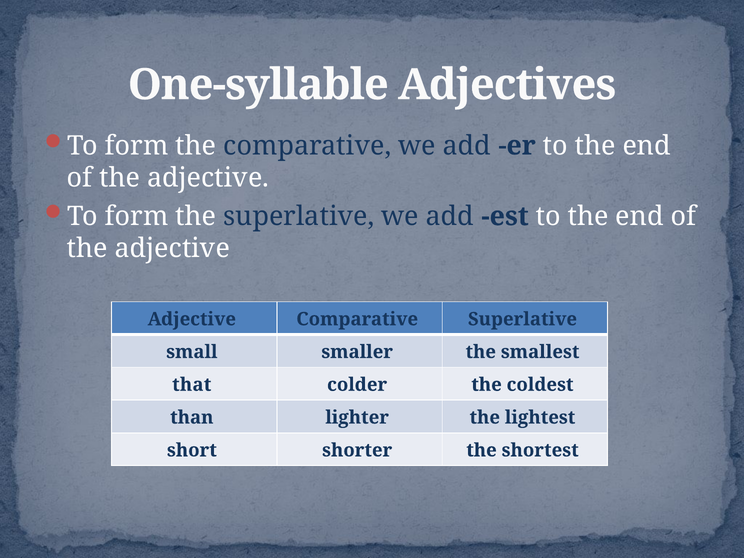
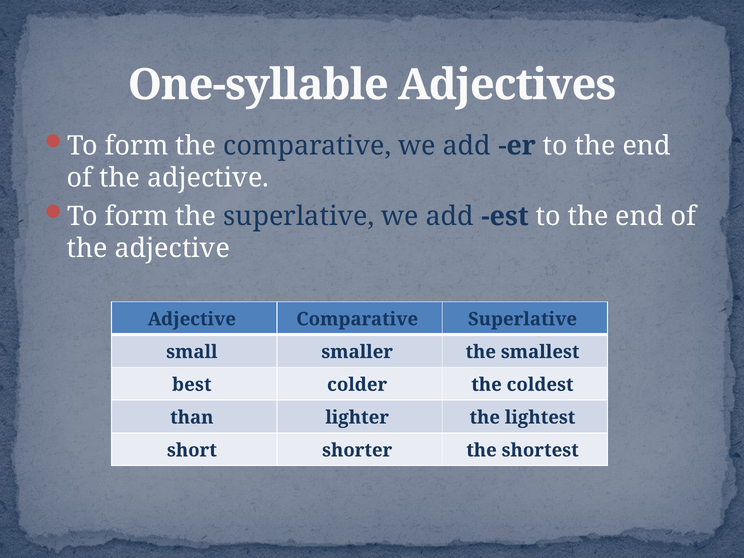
that: that -> best (192, 385)
